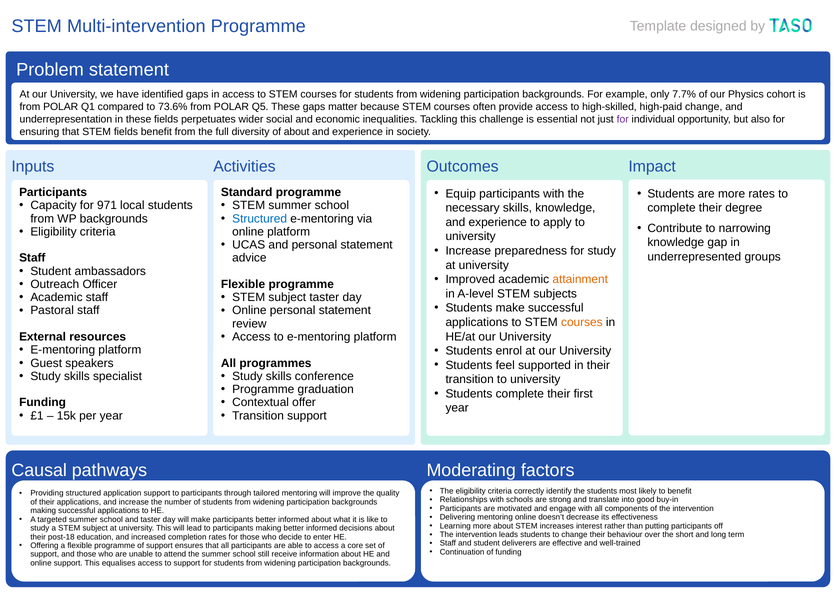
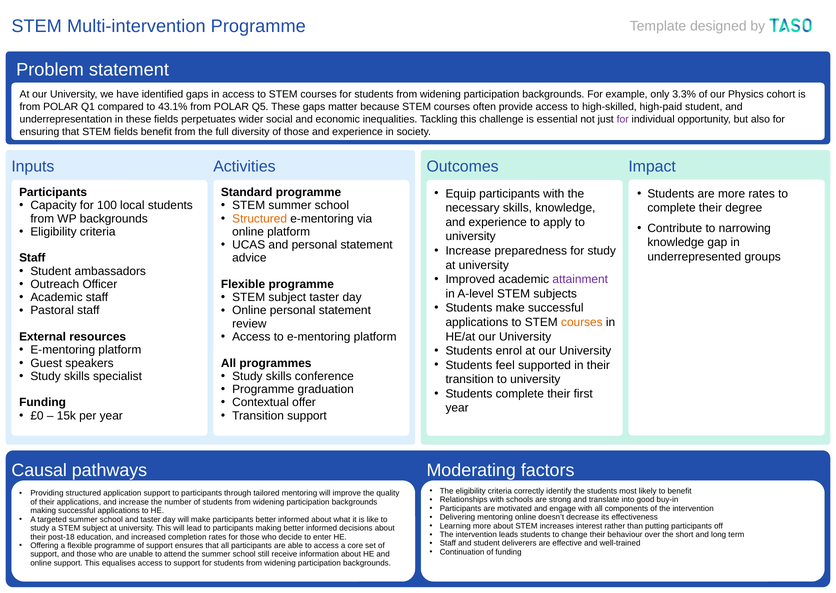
7.7%: 7.7% -> 3.3% (684, 94)
73.6%: 73.6% -> 43.1% (173, 107)
high-paid change: change -> student (704, 107)
of about: about -> those (297, 132)
971: 971 -> 100 (107, 205)
Structured colour: blue -> orange (260, 219)
attainment colour: orange -> purple (580, 279)
£1: £1 -> £0 (37, 416)
